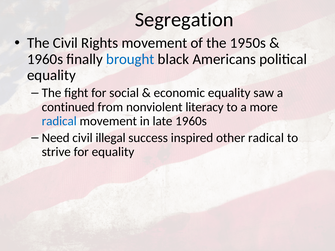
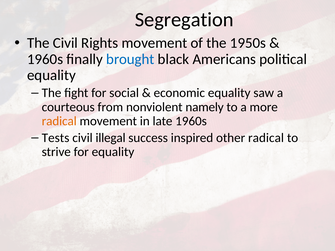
continued: continued -> courteous (68, 107)
literacy: literacy -> namely (205, 107)
radical colour: blue -> orange (59, 121)
Need: Need -> Tests (56, 138)
